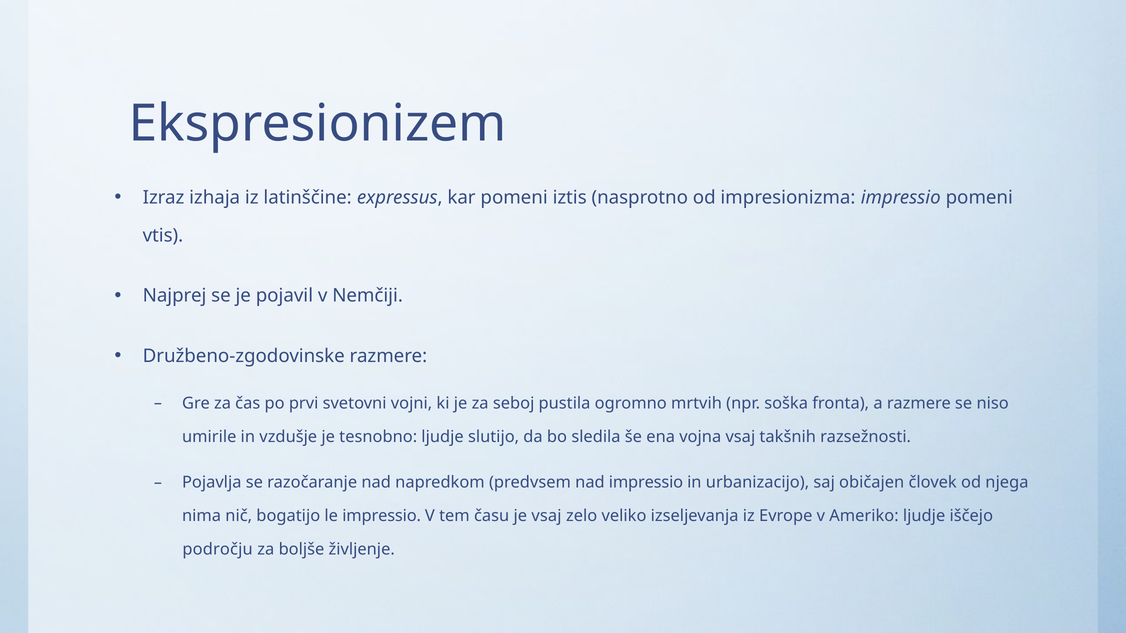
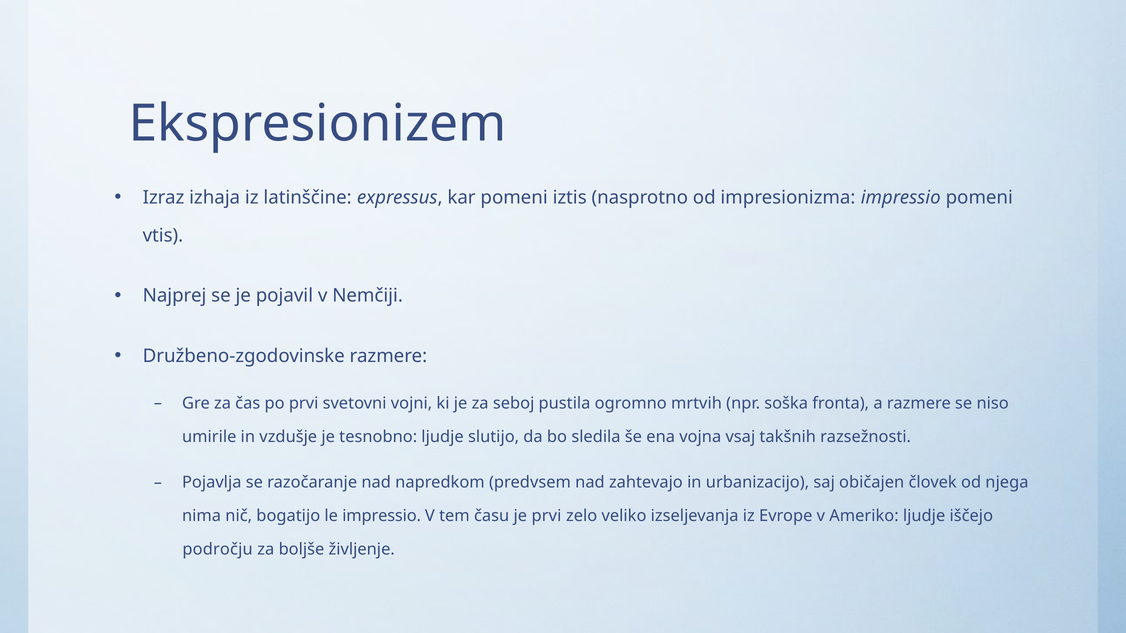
nad impressio: impressio -> zahtevajo (646, 483)
je vsaj: vsaj -> prvi (546, 517)
